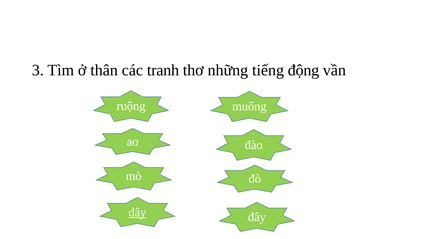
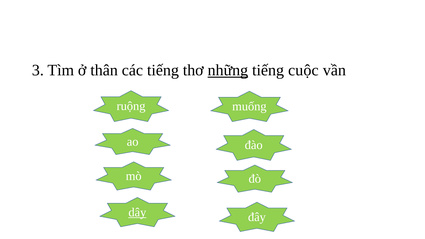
các tranh: tranh -> tiếng (163, 70)
những underline: none -> present (228, 70)
động: động -> cuộc (303, 70)
